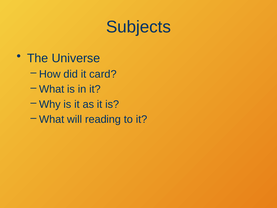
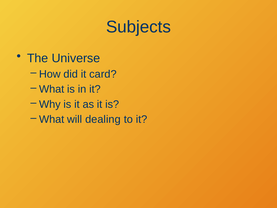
reading: reading -> dealing (103, 119)
